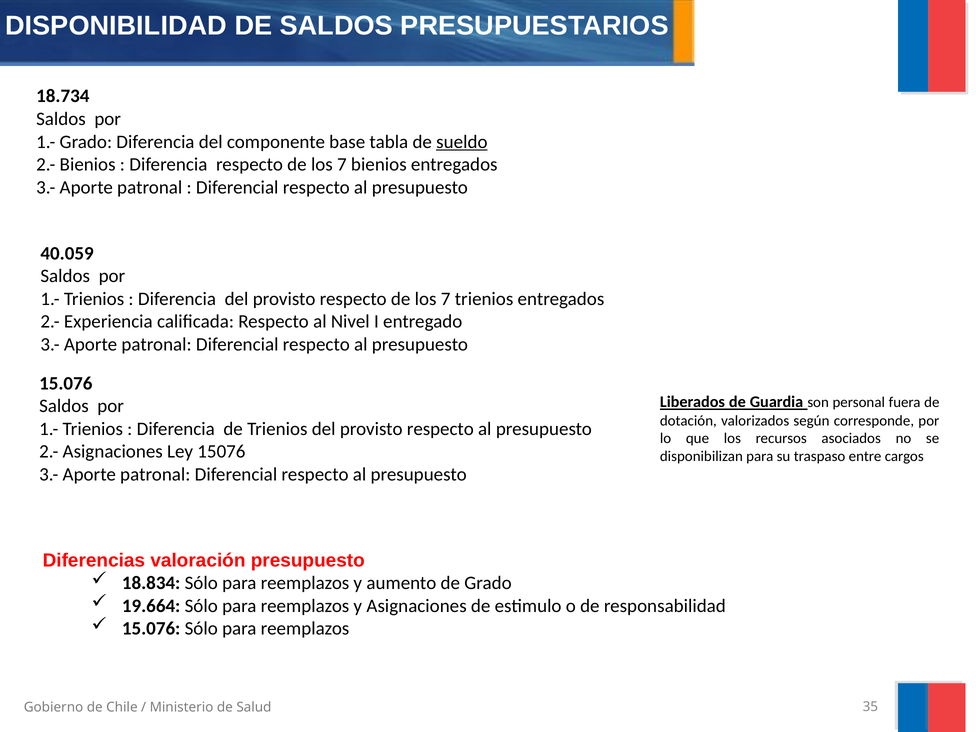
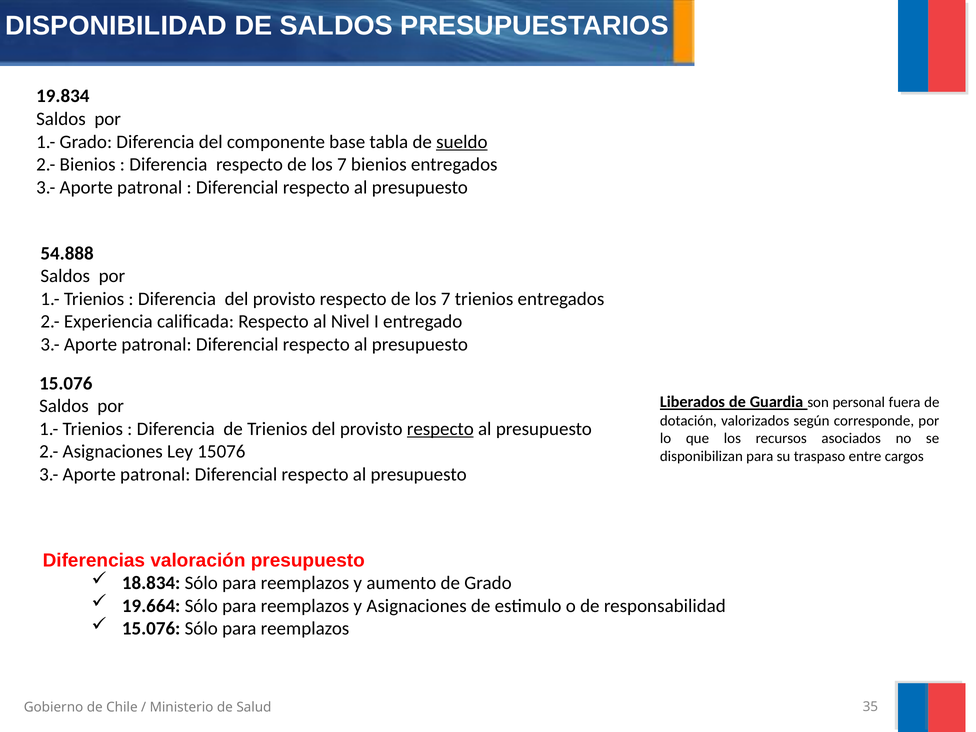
18.734: 18.734 -> 19.834 (63, 96)
40.059: 40.059 -> 54.888 (67, 253)
respecto underline: none -> present (440, 429)
